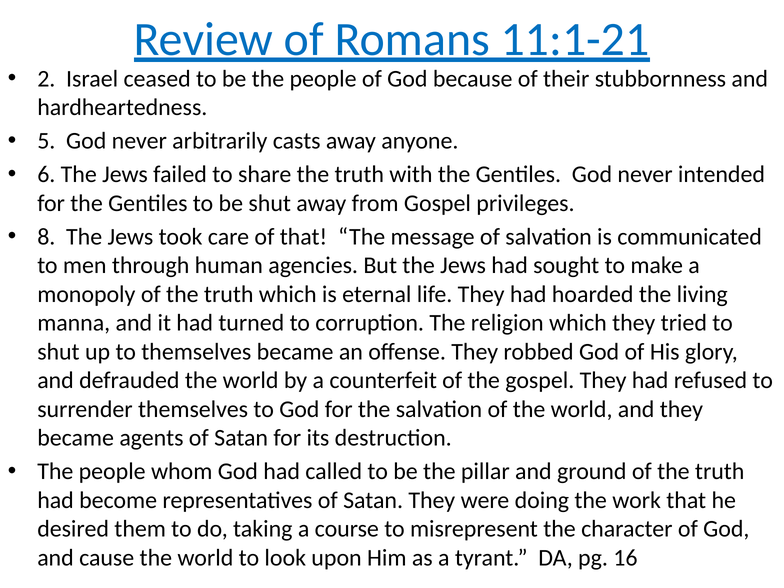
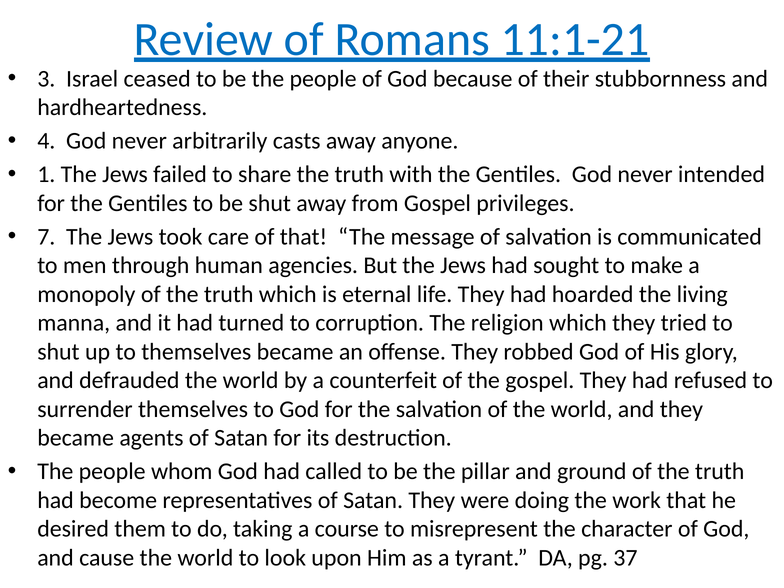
2: 2 -> 3 (46, 79)
5: 5 -> 4 (46, 141)
6: 6 -> 1 (46, 175)
8: 8 -> 7 (46, 237)
16: 16 -> 37 (625, 558)
